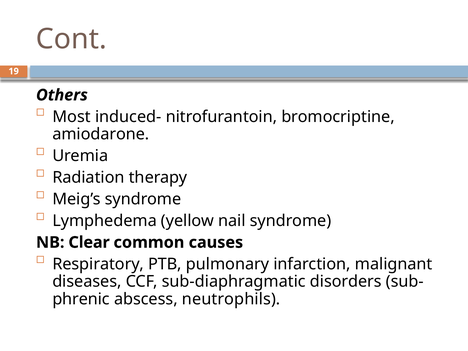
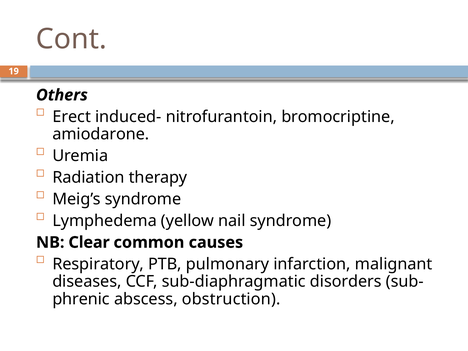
Most: Most -> Erect (72, 117)
neutrophils: neutrophils -> obstruction (231, 299)
